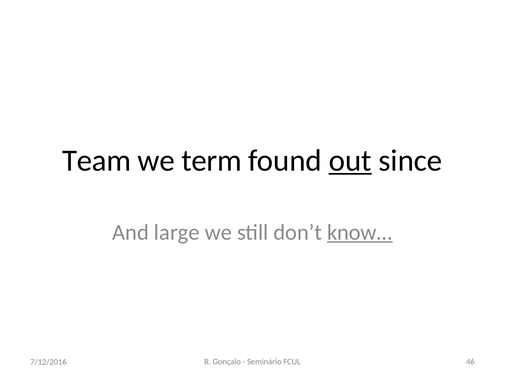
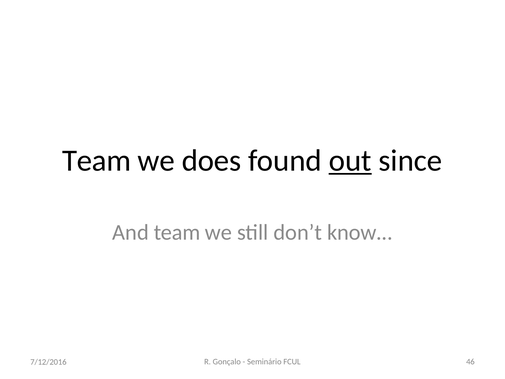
term: term -> does (212, 160)
And large: large -> team (177, 232)
know underline: present -> none (360, 232)
